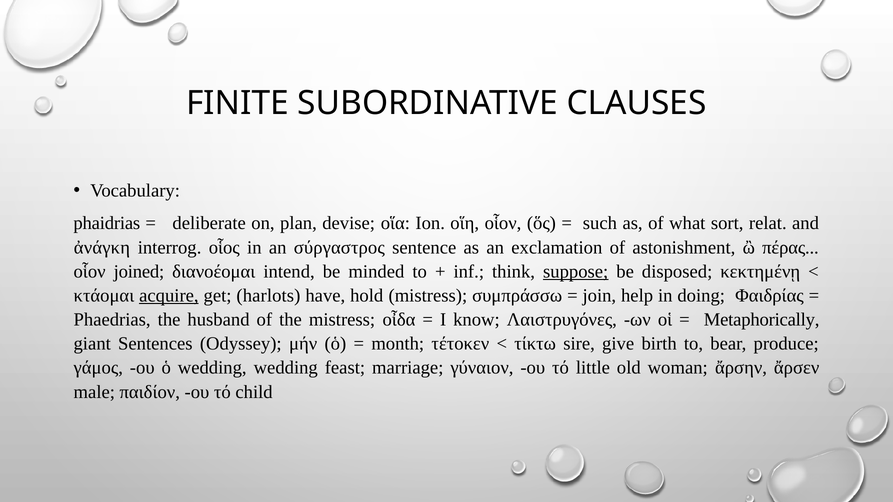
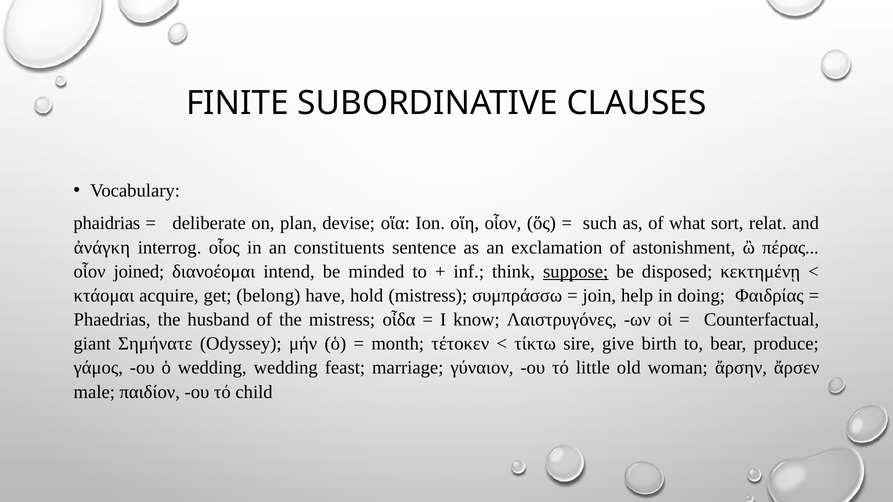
σύργαστρος: σύργαστρος -> constituents (339, 248)
acquire underline: present -> none (169, 296)
harlots: harlots -> belong (268, 296)
Metaphorically: Metaphorically -> Counterfactual (762, 320)
Sentences: Sentences -> Σημήνατε (155, 344)
